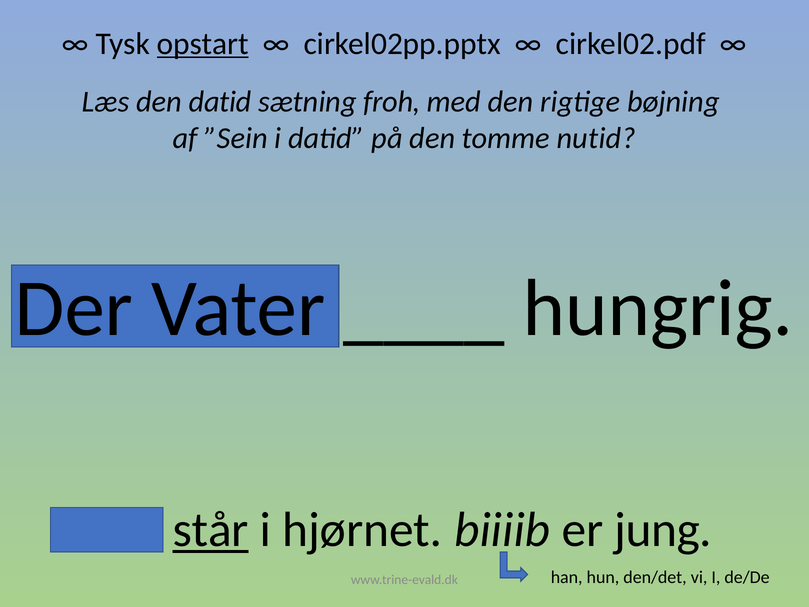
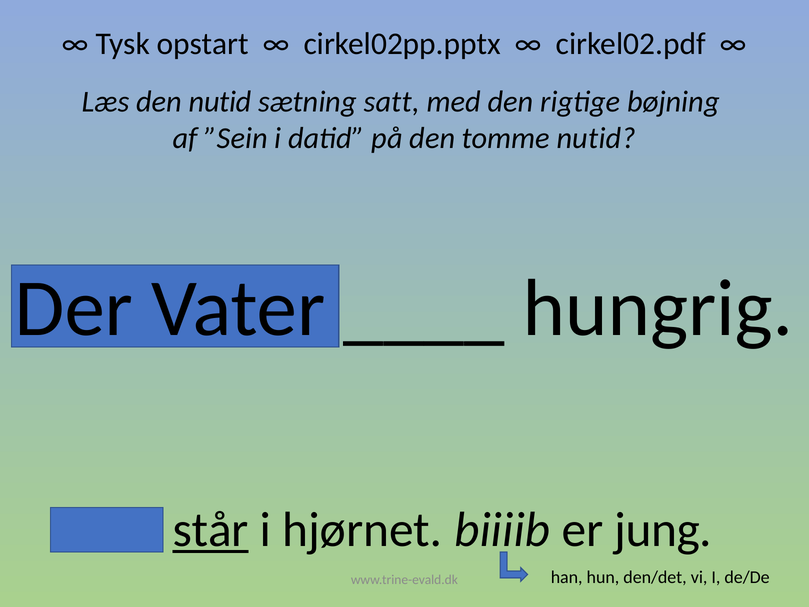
opstart underline: present -> none (203, 44)
den datid: datid -> nutid (220, 101)
froh: froh -> satt (392, 101)
